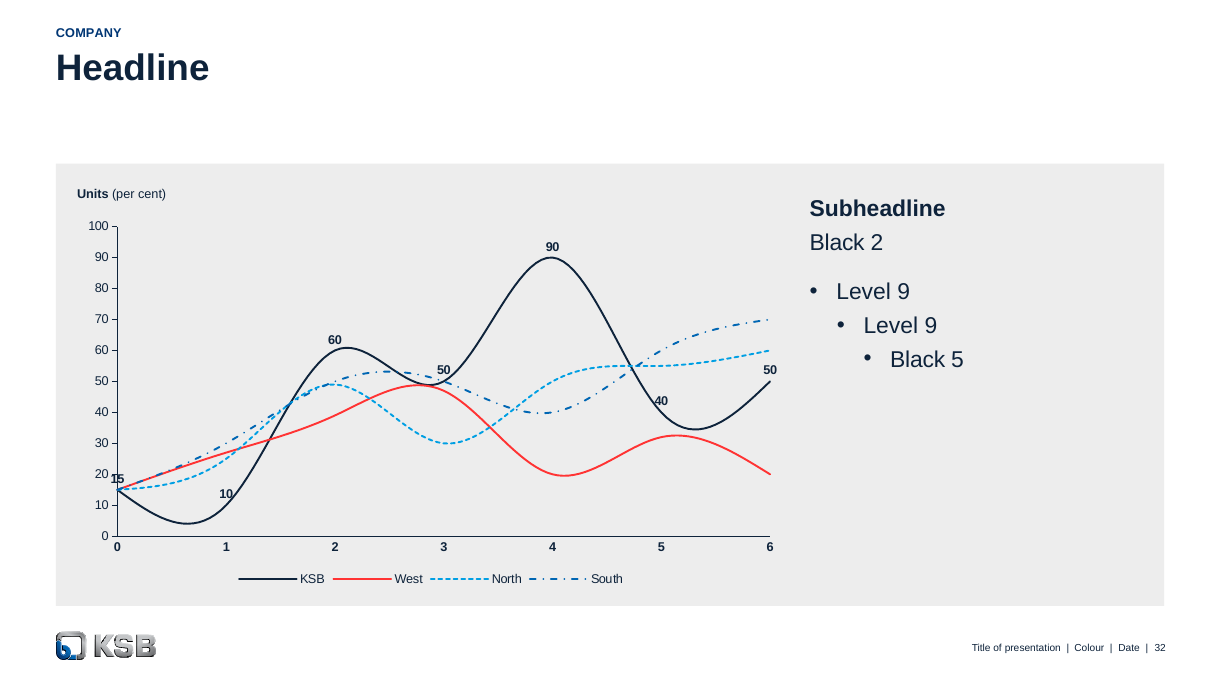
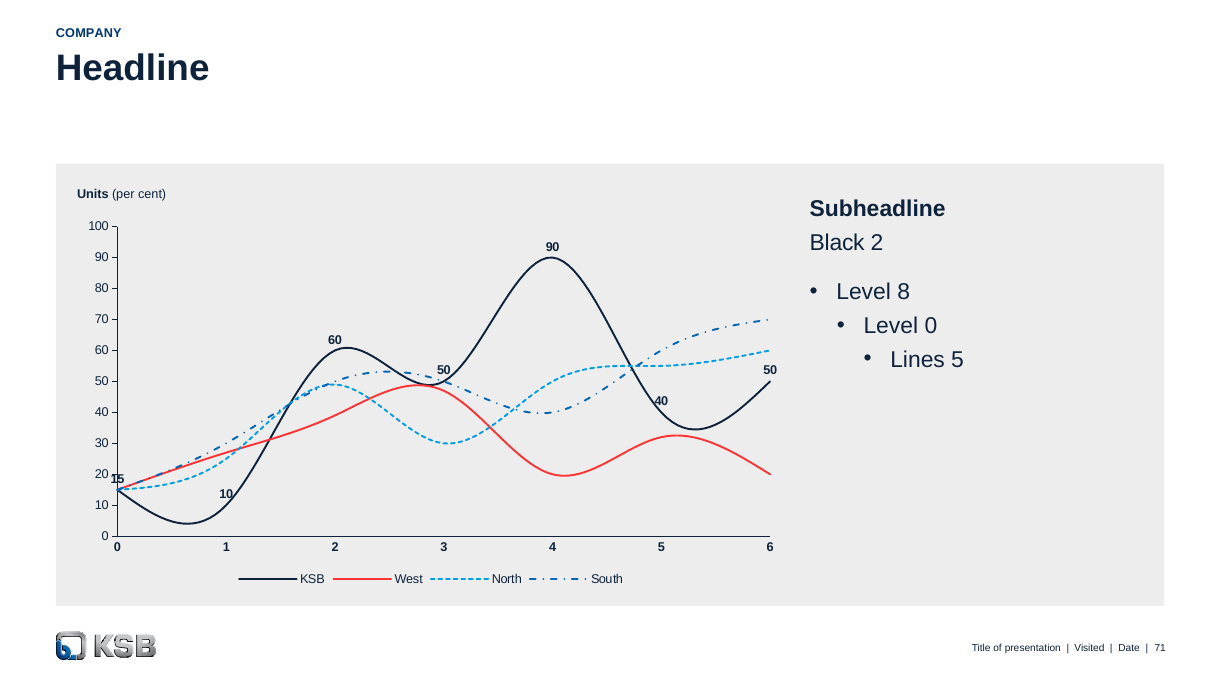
9: 9 -> 8 (904, 292)
9: 9 -> 0 (931, 326)
Black: Black -> Lines (918, 360)
Colour: Colour -> Visited (1089, 648)
32: 32 -> 71 (1160, 648)
